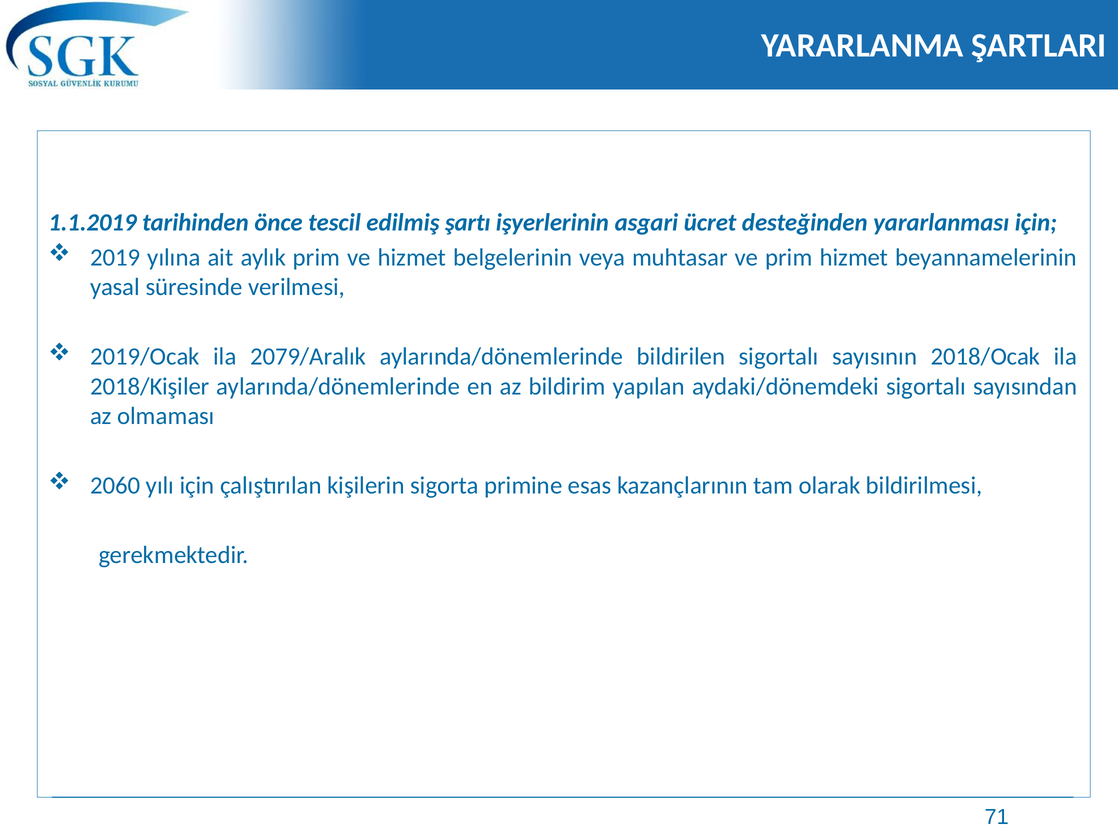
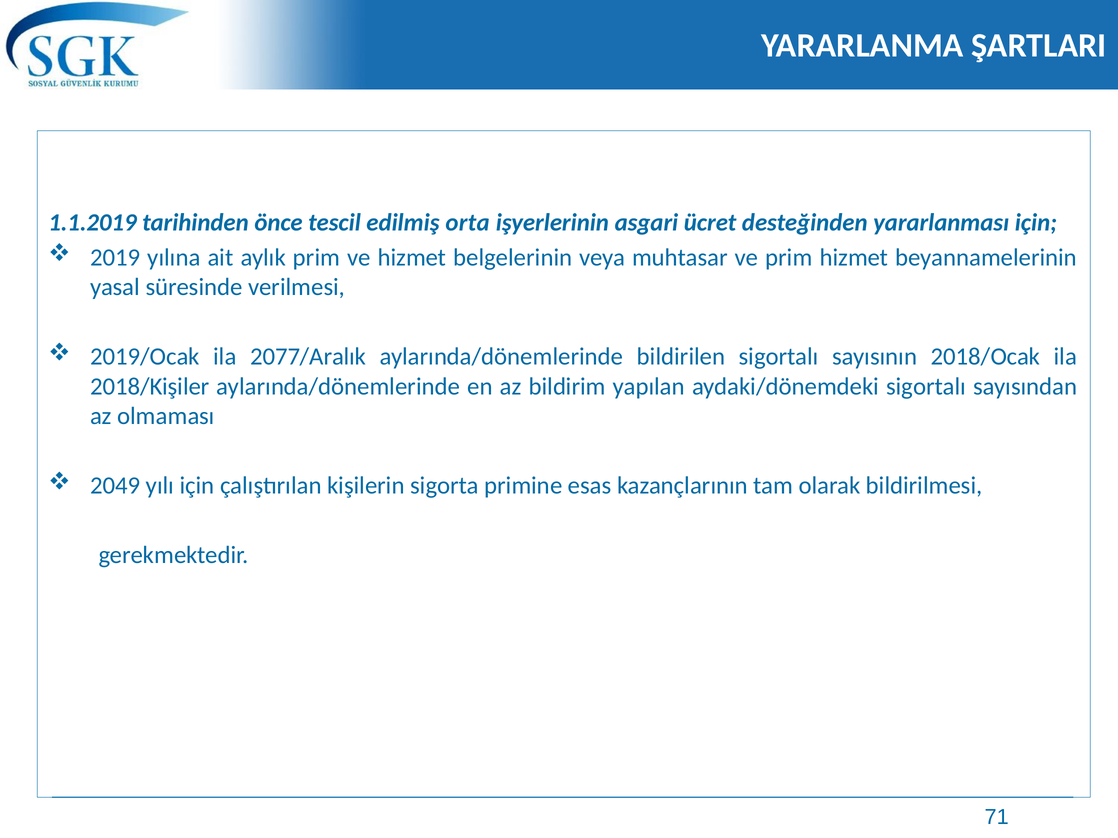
şartı: şartı -> orta (468, 223)
2079/Aralık: 2079/Aralık -> 2077/Aralık (308, 357)
2060: 2060 -> 2049 (115, 486)
